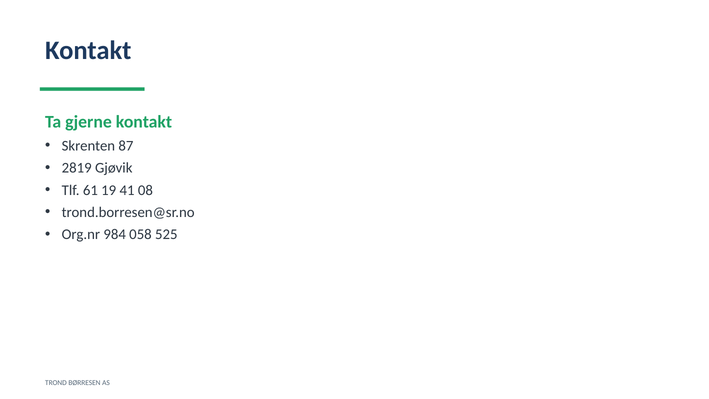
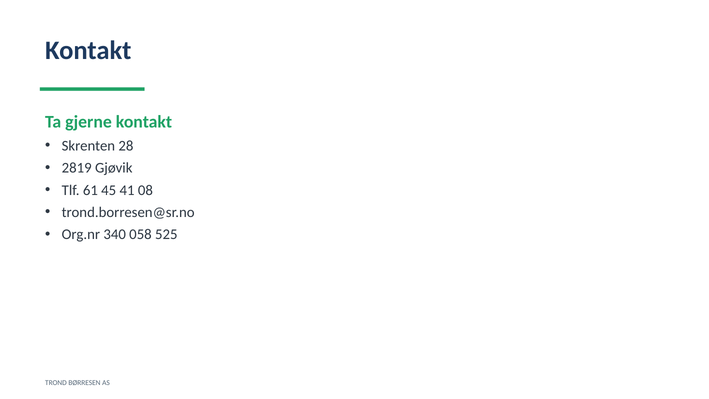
87: 87 -> 28 (126, 146)
19: 19 -> 45 (109, 190)
984: 984 -> 340 (115, 234)
